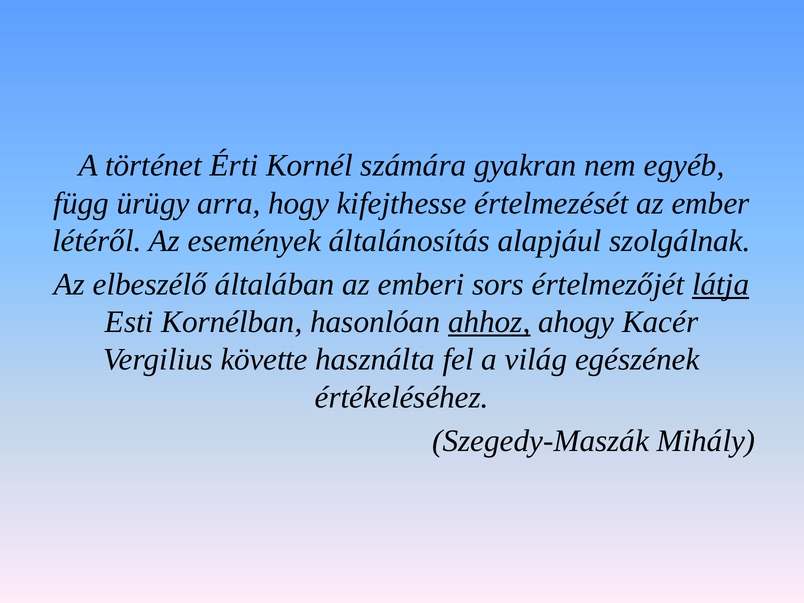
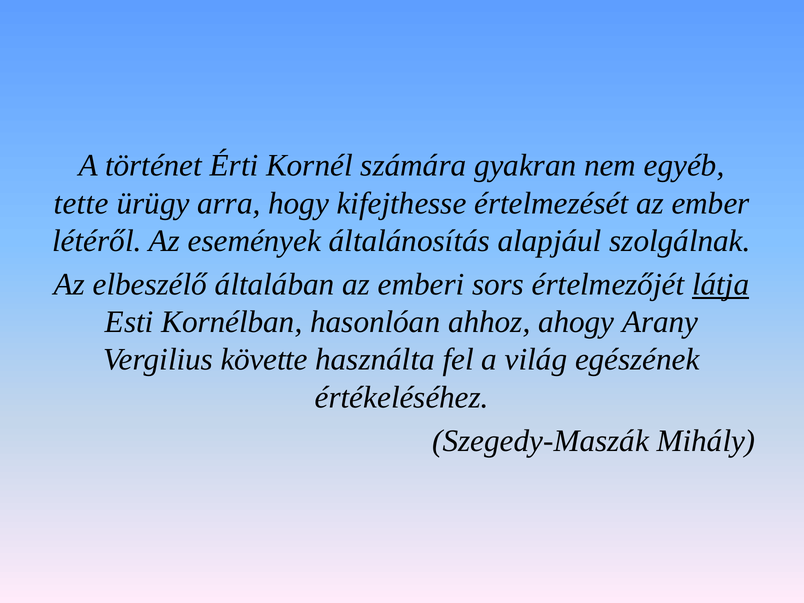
függ: függ -> tette (81, 203)
ahhoz underline: present -> none (489, 322)
Kacér: Kacér -> Arany (660, 322)
